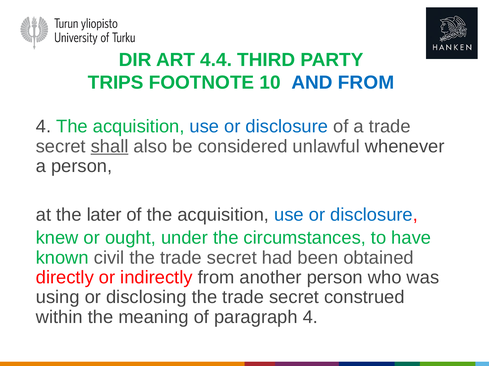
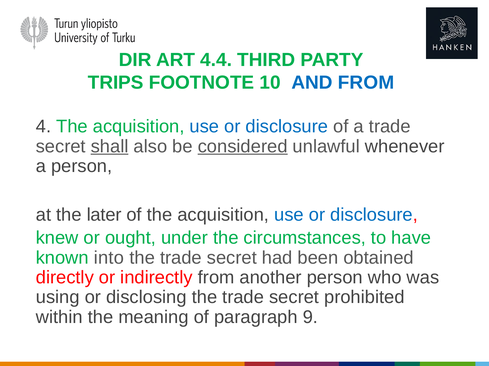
considered underline: none -> present (243, 147)
civil: civil -> into (109, 258)
construed: construed -> prohibited (364, 298)
paragraph 4: 4 -> 9 (310, 318)
